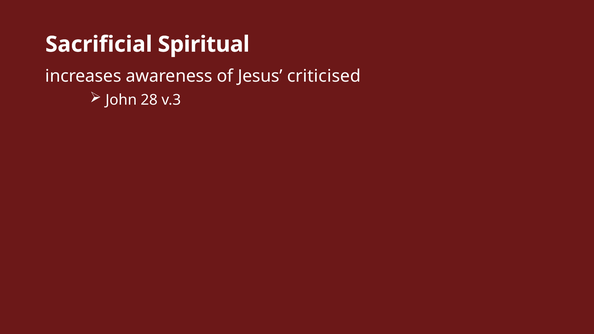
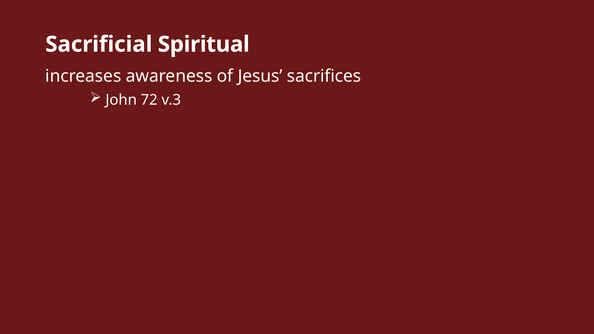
criticised: criticised -> sacrifices (324, 76)
28: 28 -> 72 (149, 100)
